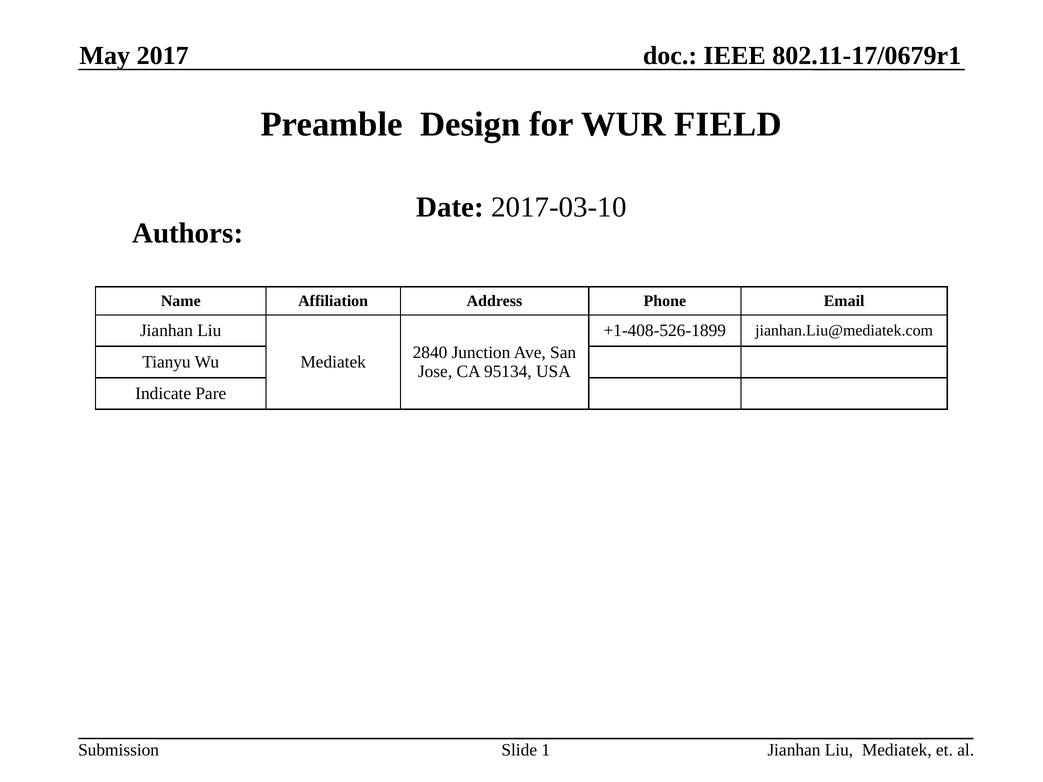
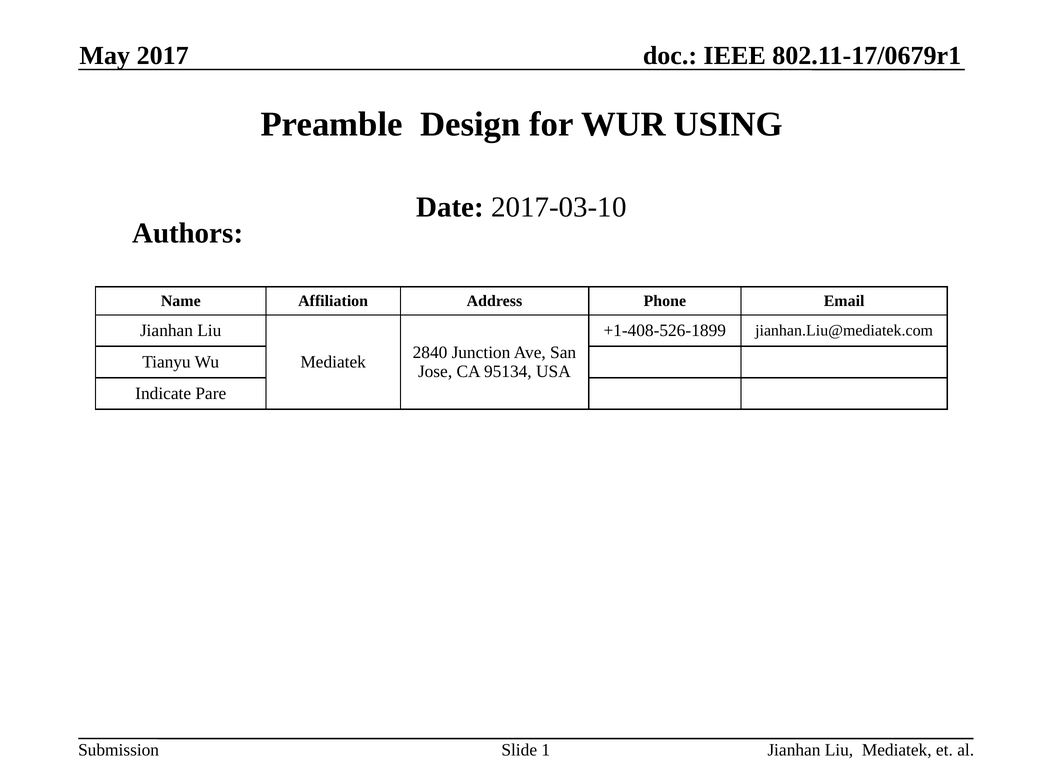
FIELD: FIELD -> USING (728, 124)
